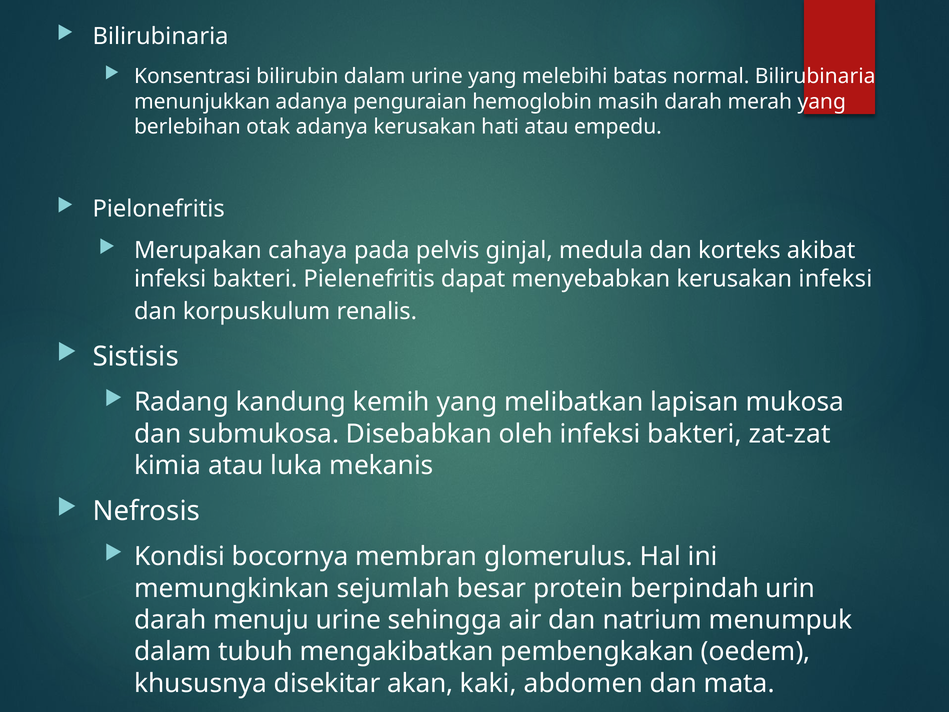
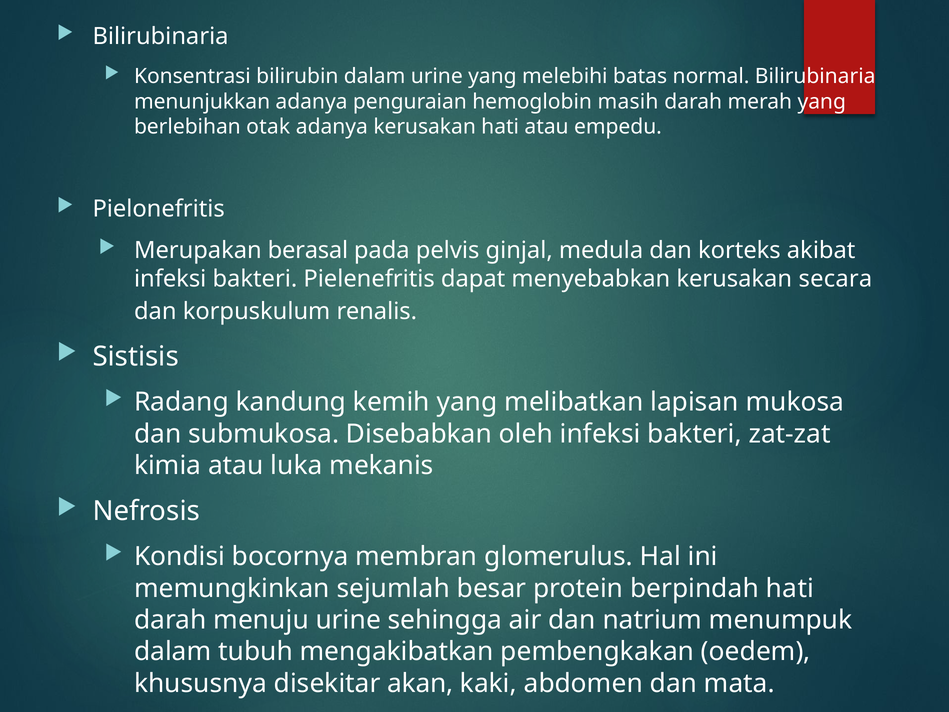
cahaya: cahaya -> berasal (308, 250)
kerusakan infeksi: infeksi -> secara (835, 279)
berpindah urin: urin -> hati (790, 588)
